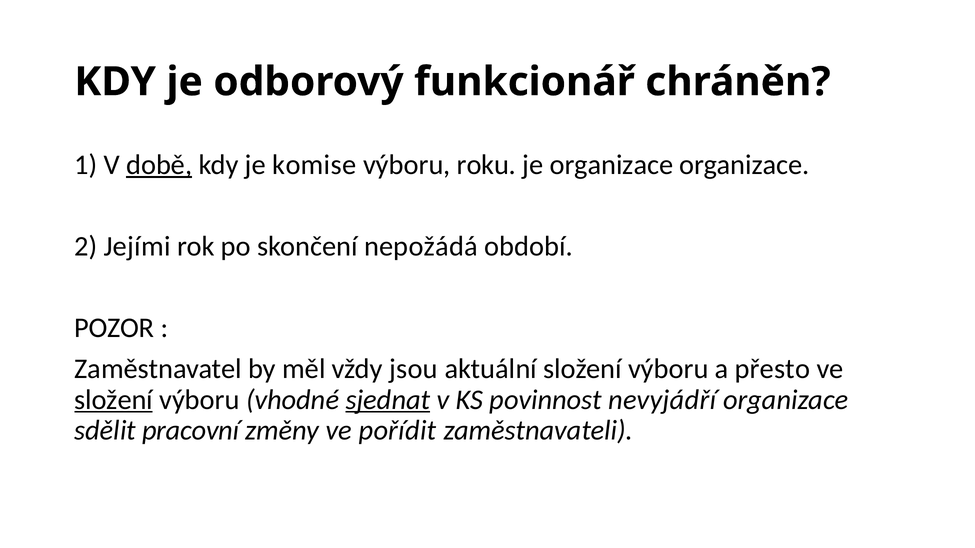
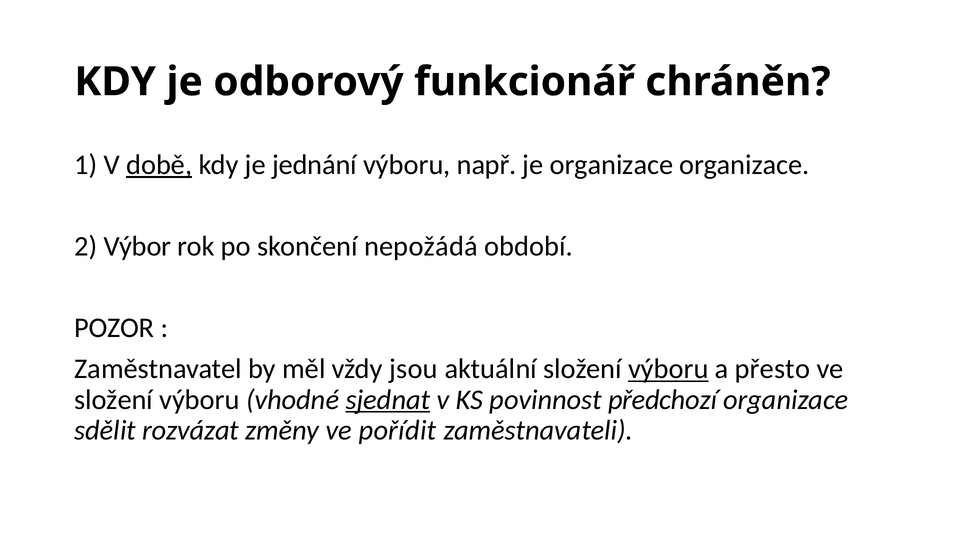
komise: komise -> jednání (315, 165)
roku: roku -> např (487, 165)
Jejími: Jejími -> Výbor (137, 247)
výboru underline: none -> present (668, 369)
složení underline: present -> none (114, 400)
nevyjádří: nevyjádří -> předchozí (663, 400)
pracovní: pracovní -> rozvázat (191, 431)
